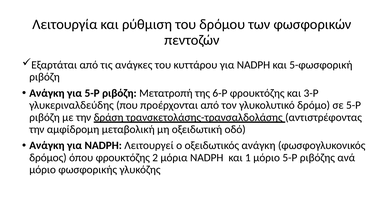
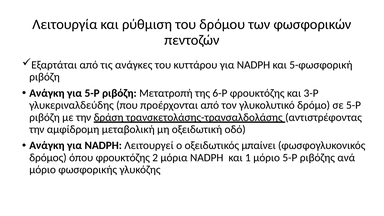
οξειδωτικός ανάγκη: ανάγκη -> μπαίνει (259, 146)
